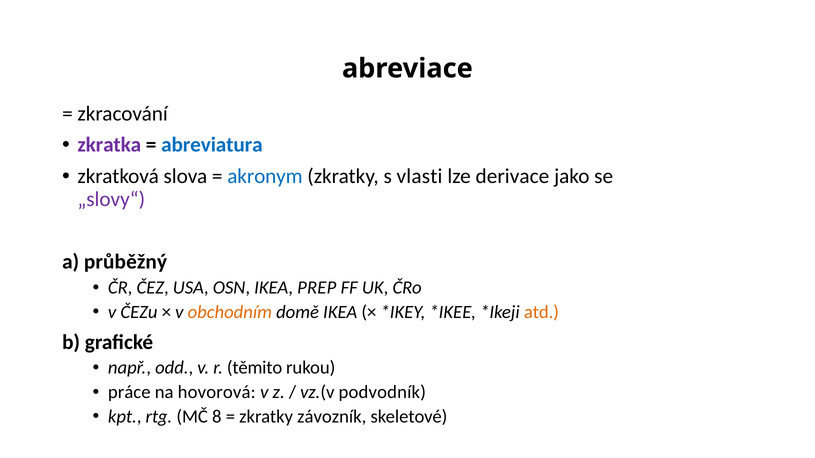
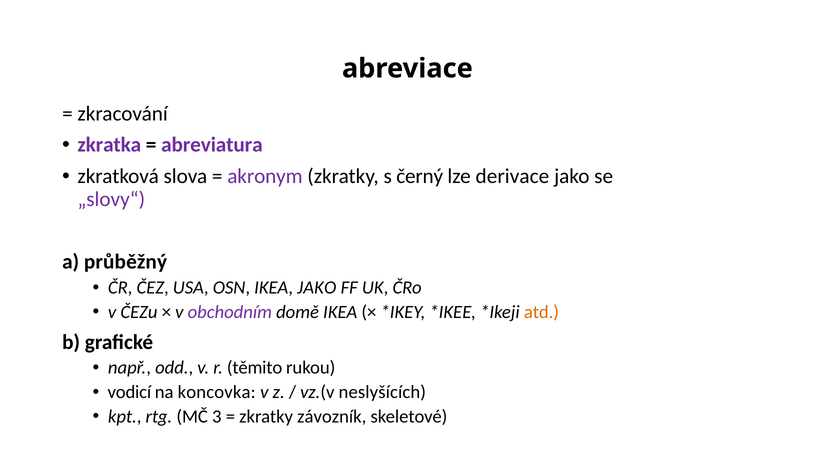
abreviatura colour: blue -> purple (212, 145)
akronym colour: blue -> purple (265, 176)
vlasti: vlasti -> černý (420, 176)
IKEA PREP: PREP -> JAKO (317, 288)
obchodním colour: orange -> purple (230, 312)
práce: práce -> vodicí (129, 393)
hovorová: hovorová -> koncovka (217, 393)
podvodník: podvodník -> neslyšících (382, 393)
8: 8 -> 3 (217, 417)
